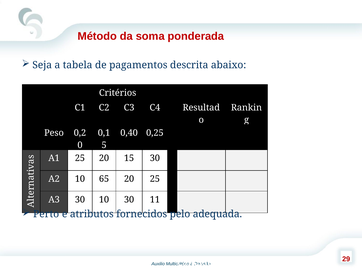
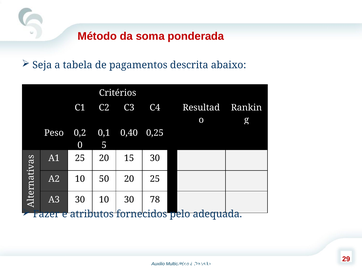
65: 65 -> 50 (104, 179)
11: 11 -> 78 (155, 200)
Perto: Perto -> Fazer (46, 214)
